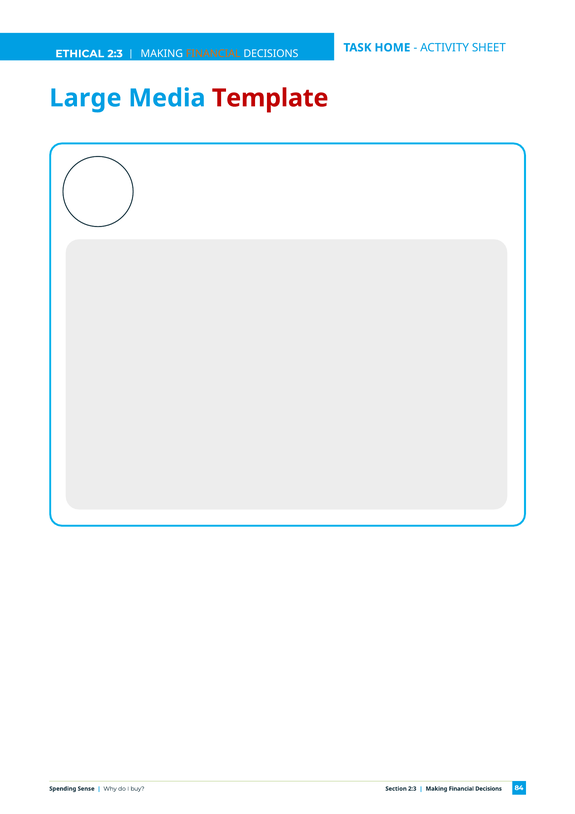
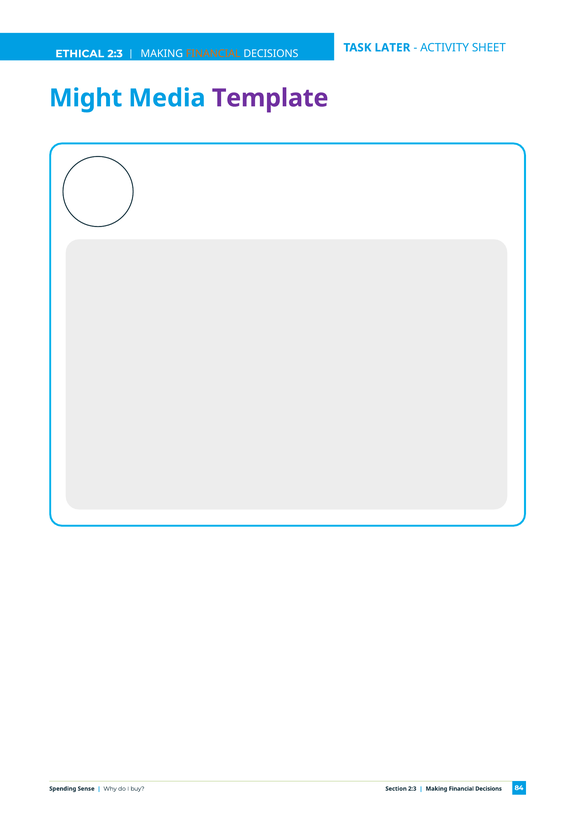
HOME: HOME -> LATER (392, 48)
Large: Large -> Might (86, 98)
Template colour: red -> purple (270, 98)
